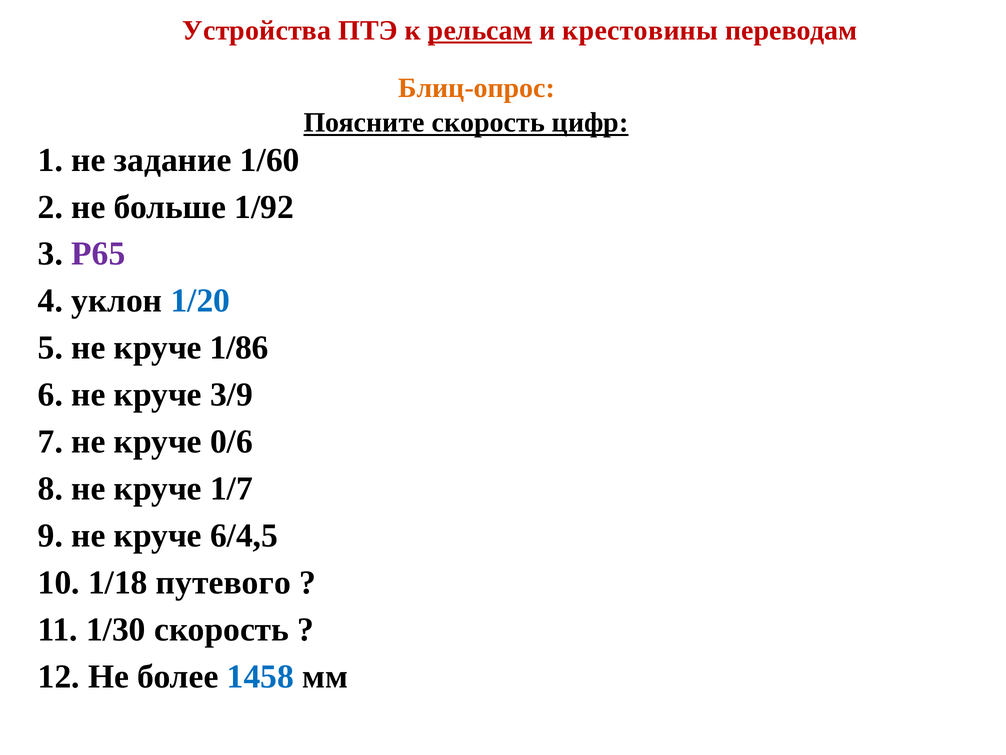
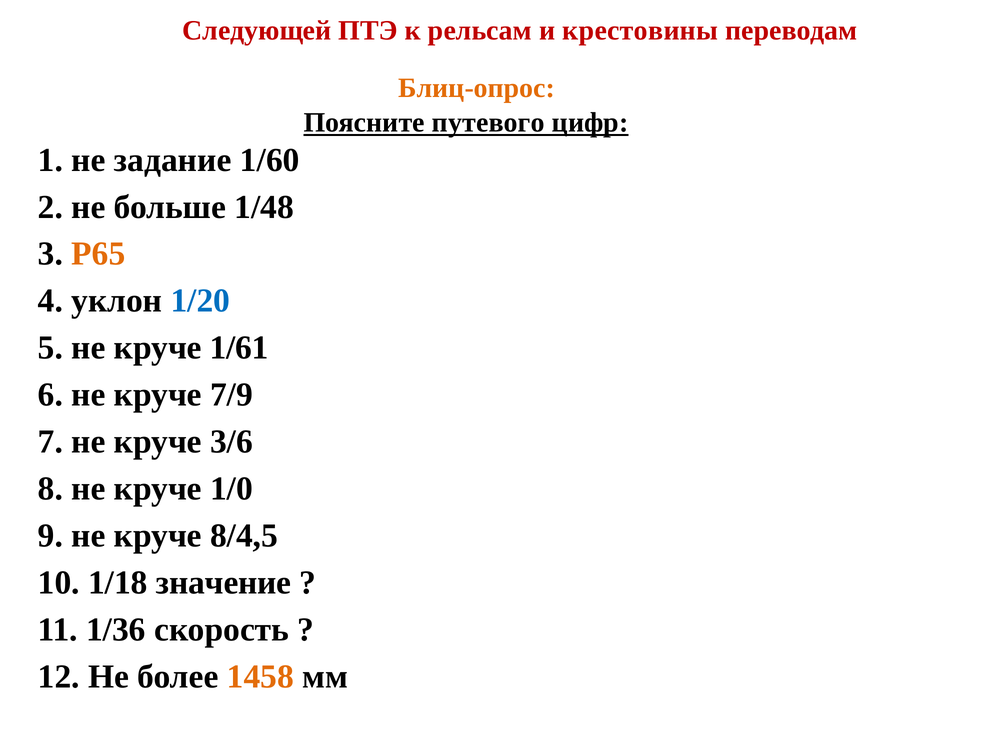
Устройства: Устройства -> Следующей (257, 31)
рельсам underline: present -> none (480, 31)
Поясните скорость: скорость -> путевого (488, 123)
1/92: 1/92 -> 1/48 (264, 207)
Р65 colour: purple -> orange (98, 254)
1/86: 1/86 -> 1/61 (239, 348)
3/9: 3/9 -> 7/9 (232, 395)
0/6: 0/6 -> 3/6 (232, 441)
1/7: 1/7 -> 1/0 (232, 488)
6/4,5: 6/4,5 -> 8/4,5 (244, 535)
путевого: путевого -> значение (224, 582)
1/30: 1/30 -> 1/36 (116, 629)
1458 colour: blue -> orange (260, 676)
